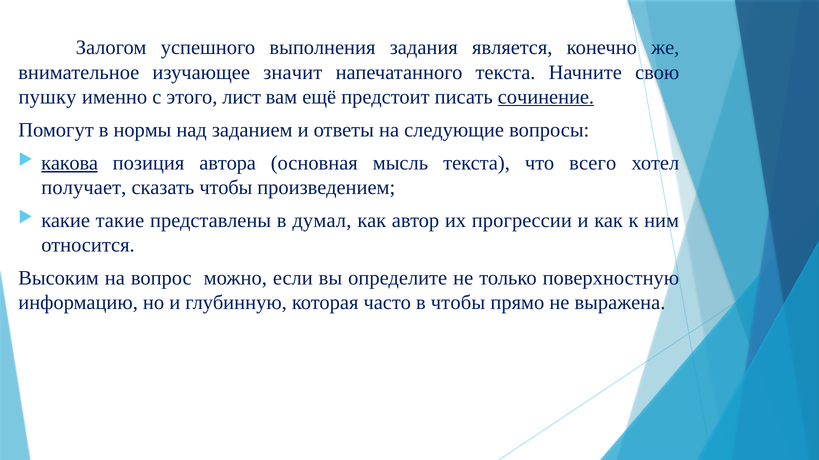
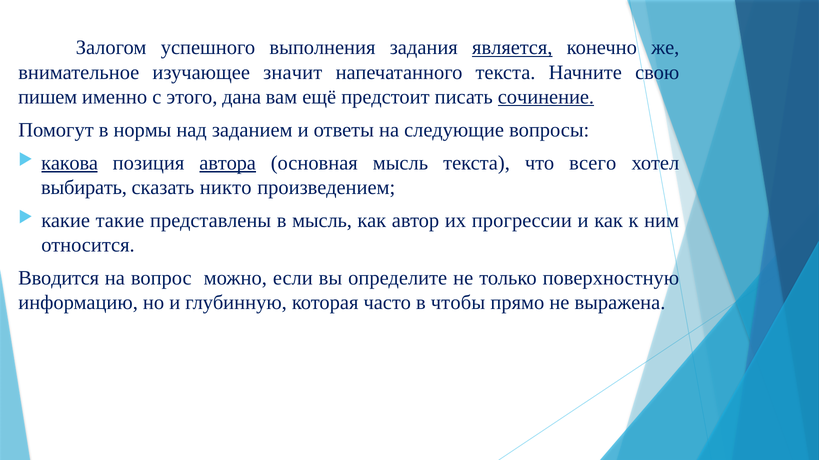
является underline: none -> present (512, 48)
пушку: пушку -> пишем (48, 97)
лист: лист -> дана (242, 97)
автора underline: none -> present (228, 163)
получает: получает -> выбирать (84, 188)
сказать чтобы: чтобы -> никто (226, 188)
в думал: думал -> мысль (322, 221)
Высоким: Высоким -> Вводится (59, 279)
